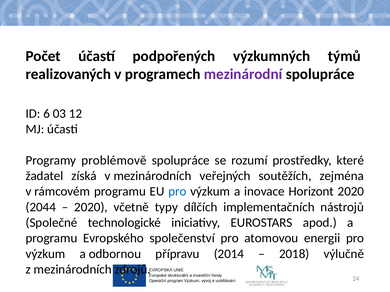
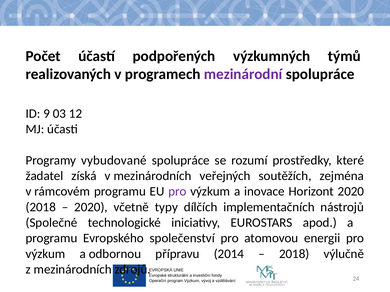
6: 6 -> 9 (47, 114)
problémově: problémově -> vybudované (114, 161)
pro colour: blue -> purple (177, 192)
2044: 2044 -> 2018 (41, 207)
